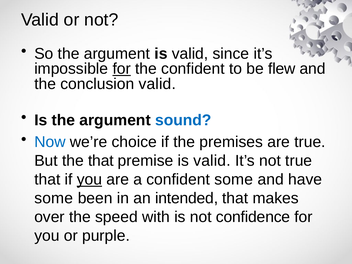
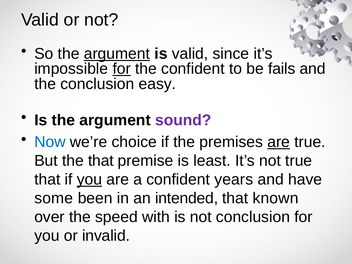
argument underline: none -> present (117, 54)
flew: flew -> fails (282, 69)
conclusion valid: valid -> easy (157, 84)
sound colour: blue -> purple (183, 120)
are underline: none -> present (279, 142)
premise is valid: valid -> least (212, 161)
confident some: some -> years (234, 179)
makes: makes -> known (276, 198)
not confidence: confidence -> conclusion (253, 217)
purple: purple -> invalid (106, 236)
